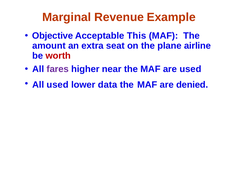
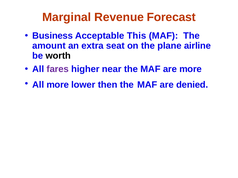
Example: Example -> Forecast (171, 17)
Objective: Objective -> Business (53, 36)
worth colour: red -> black (58, 56)
are used: used -> more (191, 69)
All used: used -> more (58, 85)
data: data -> then (108, 85)
